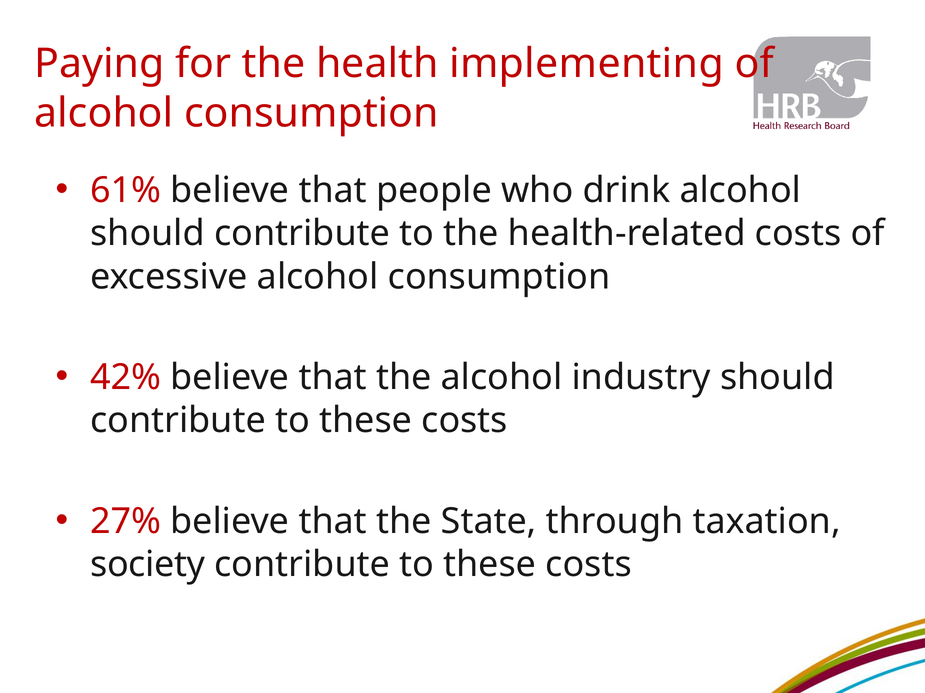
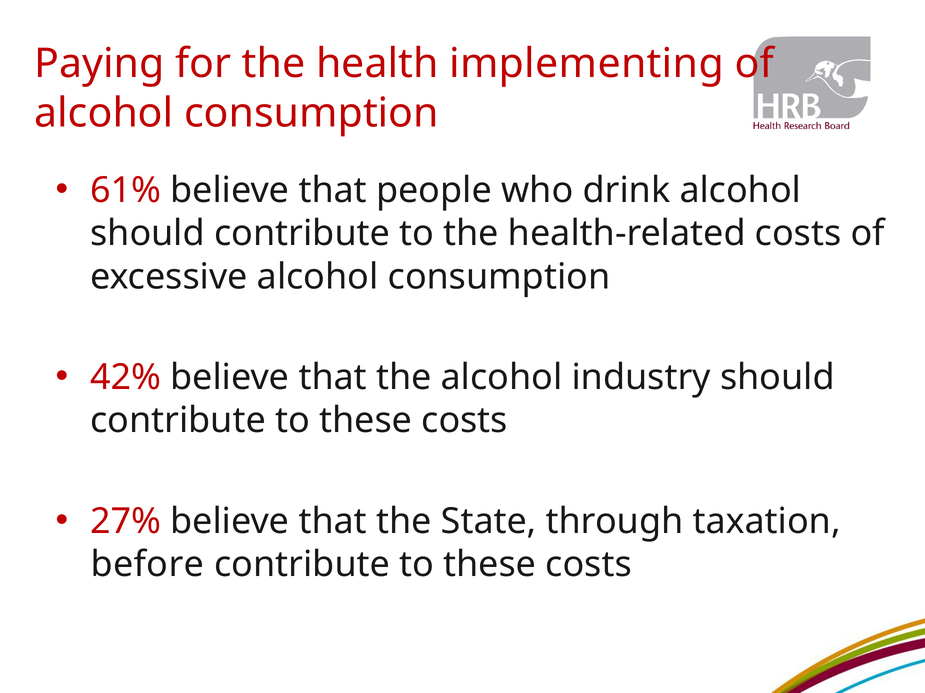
society: society -> before (147, 565)
